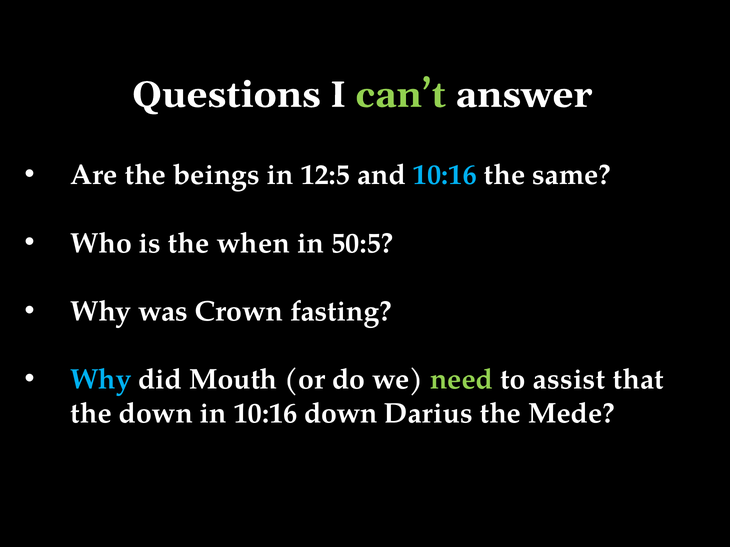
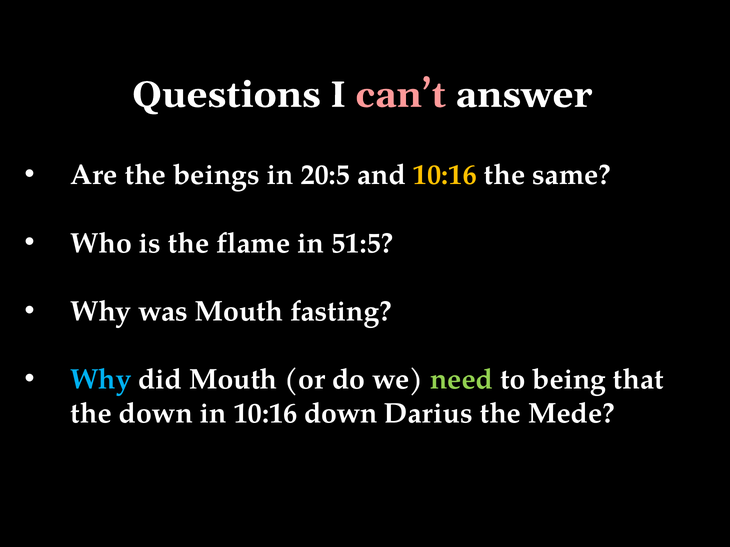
can’t colour: light green -> pink (401, 95)
12:5: 12:5 -> 20:5 (325, 175)
10:16 colour: light blue -> yellow (445, 175)
when: when -> flame (253, 243)
50:5: 50:5 -> 51:5 (362, 243)
was Crown: Crown -> Mouth (239, 312)
assist: assist -> being (569, 380)
